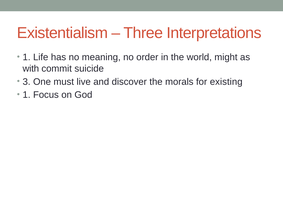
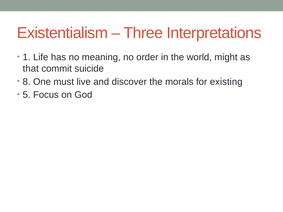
with: with -> that (31, 69)
3: 3 -> 8 (27, 82)
1: 1 -> 5 (27, 95)
